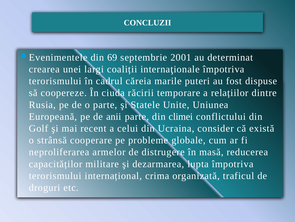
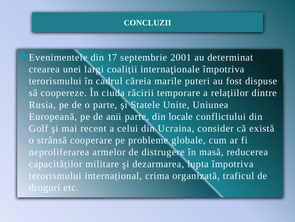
69: 69 -> 17 (112, 57)
climei: climei -> locale (181, 116)
